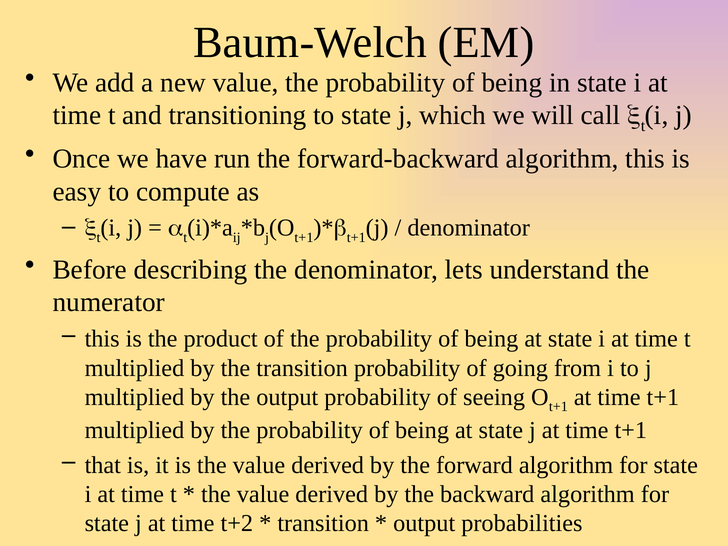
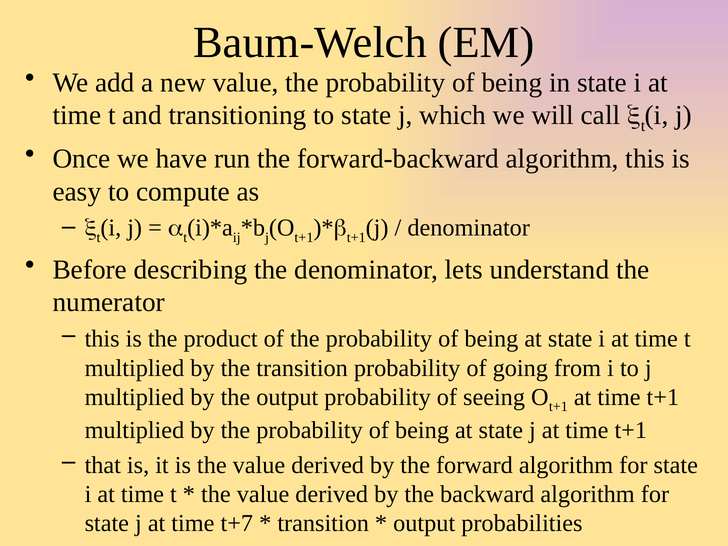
t+2: t+2 -> t+7 (237, 523)
